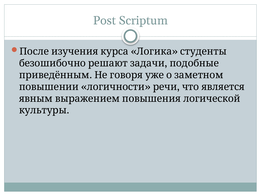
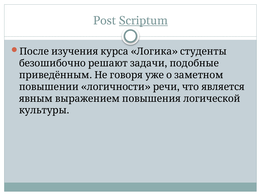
Scriptum underline: none -> present (143, 21)
